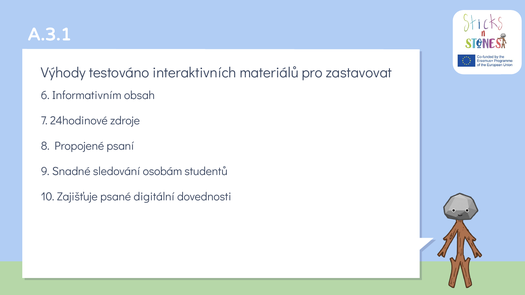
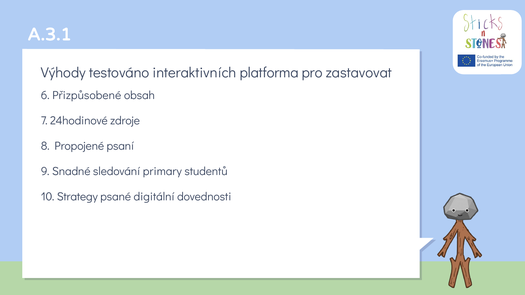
materiálů: materiálů -> platforma (269, 73)
Informativním: Informativním -> Přizpůsobené (87, 95)
osobám: osobám -> primary (162, 171)
Zajišťuje: Zajišťuje -> Strategy (77, 197)
